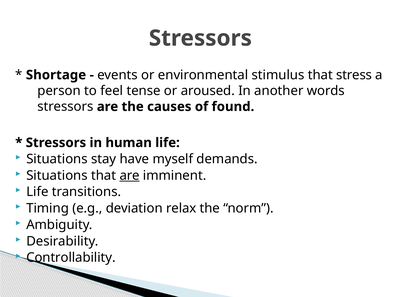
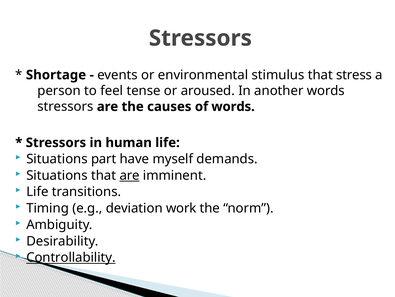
of found: found -> words (233, 106)
stay: stay -> part (104, 159)
relax: relax -> work (181, 208)
Controllability underline: none -> present (71, 257)
